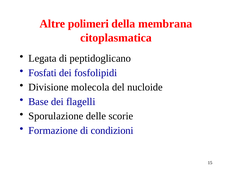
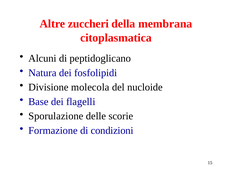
polimeri: polimeri -> zuccheri (88, 24)
Legata: Legata -> Alcuni (42, 58)
Fosfati: Fosfati -> Natura (42, 73)
